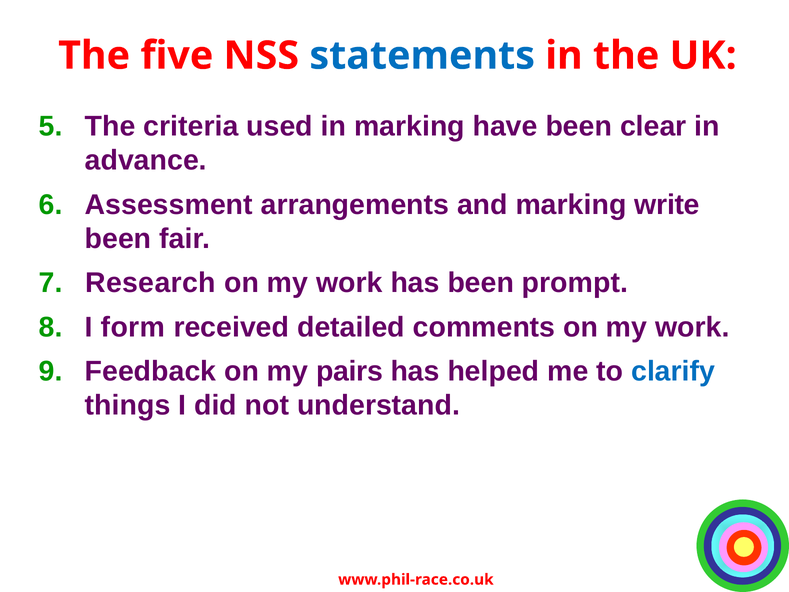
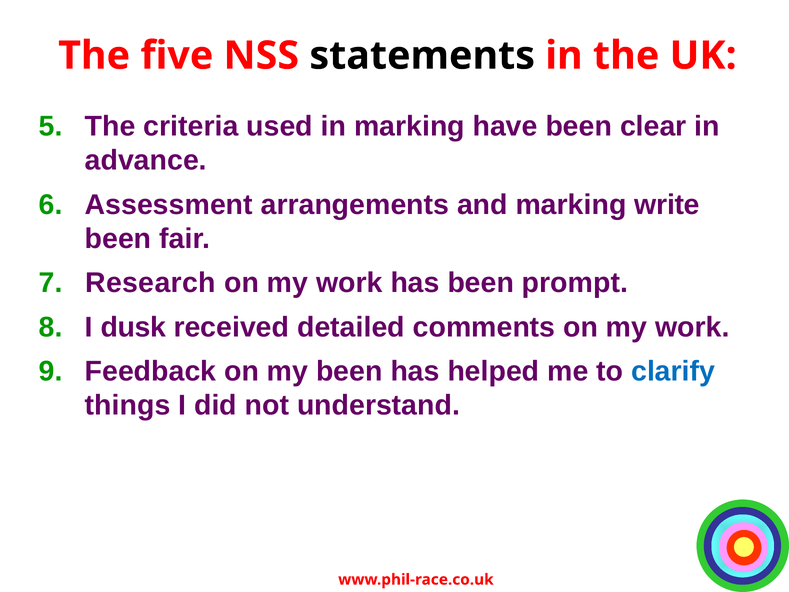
statements colour: blue -> black (422, 56)
form: form -> dusk (133, 327)
my pairs: pairs -> been (349, 371)
